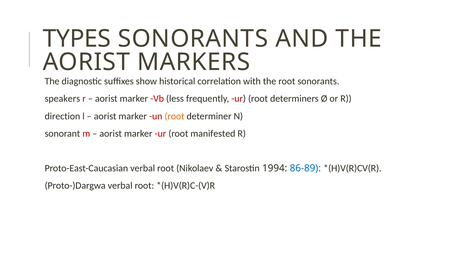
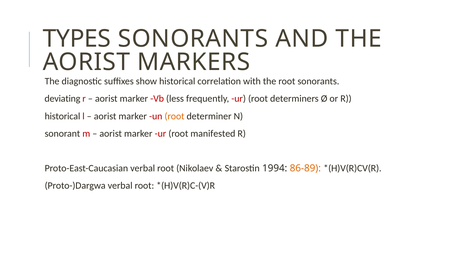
speakers: speakers -> deviating (62, 99)
direction: direction -> historical (62, 116)
86-89 colour: blue -> orange (305, 168)
